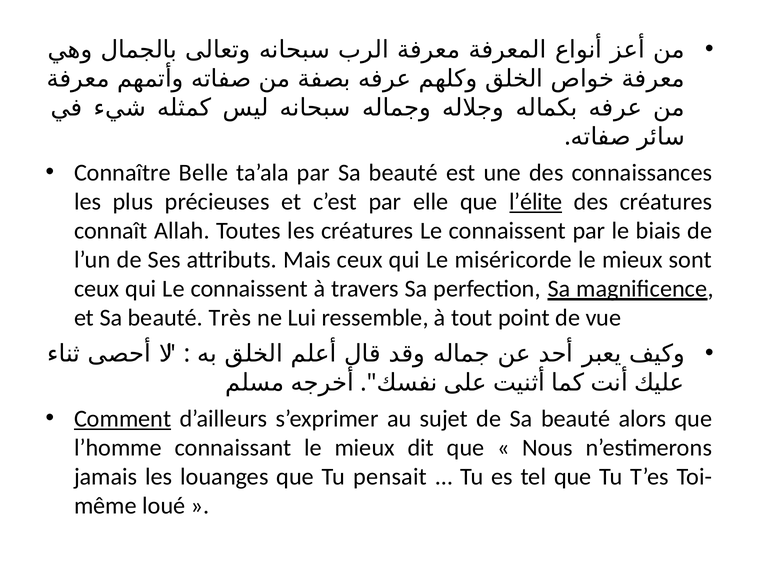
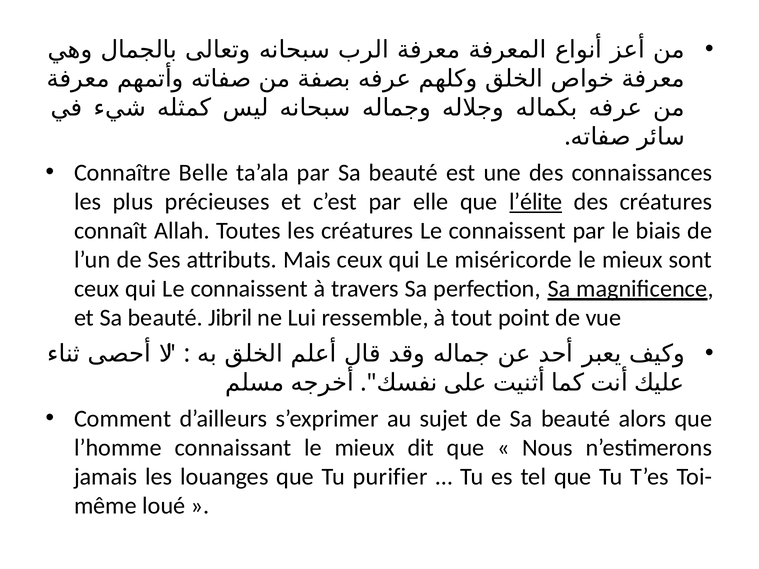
Très: Très -> Jibril (230, 318)
Comment underline: present -> none (123, 419)
pensait: pensait -> purifier (390, 477)
